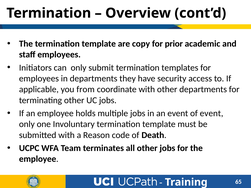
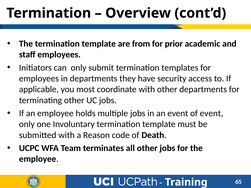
copy: copy -> from (141, 44)
from: from -> most (86, 90)
